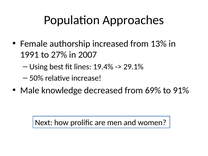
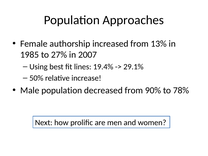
1991: 1991 -> 1985 (30, 55)
Male knowledge: knowledge -> population (62, 90)
69%: 69% -> 90% (153, 90)
91%: 91% -> 78% (181, 90)
